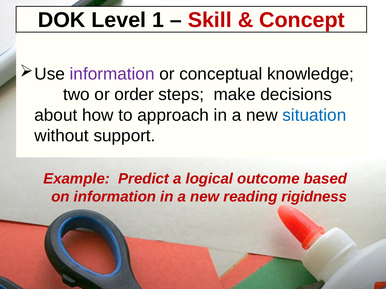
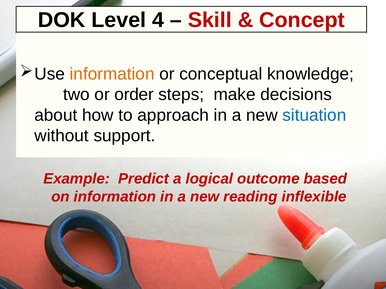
1: 1 -> 4 (158, 20)
information colour: purple -> orange (112, 74)
rigidness: rigidness -> inflexible (314, 197)
